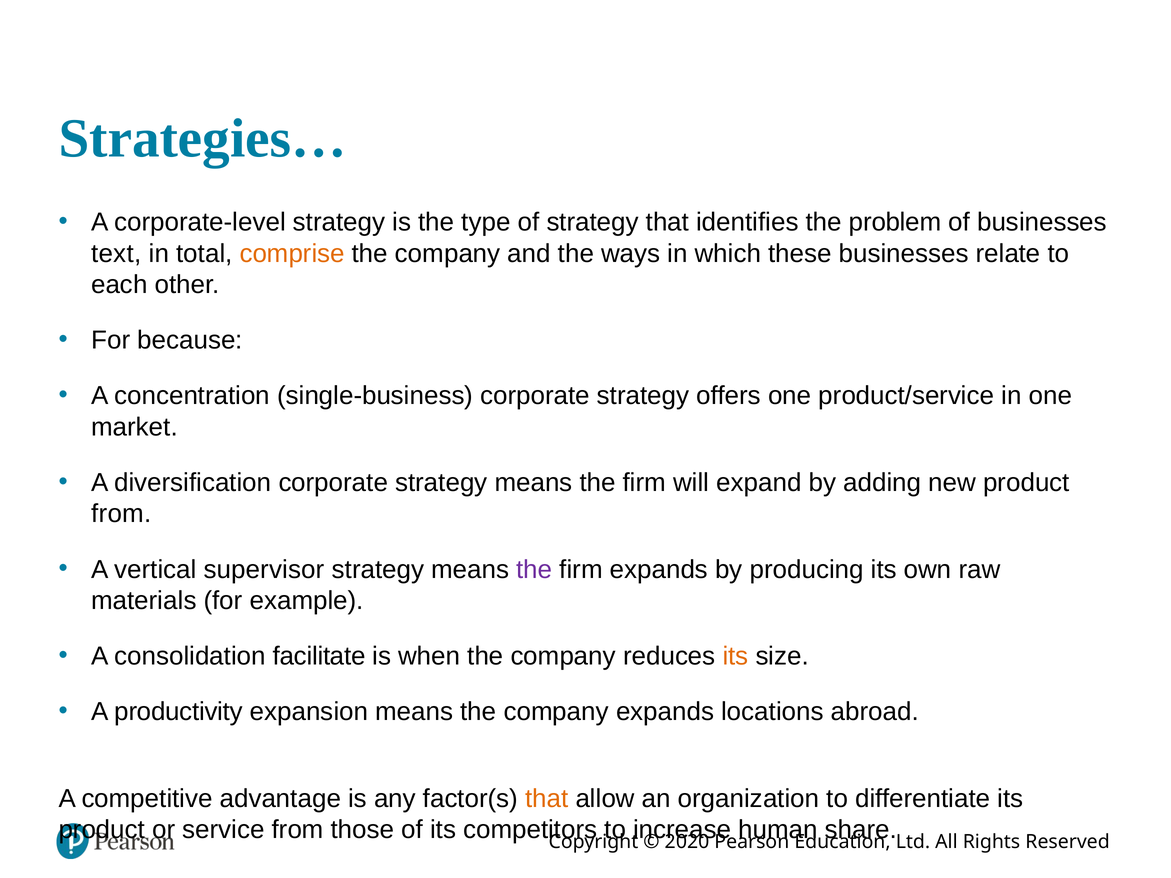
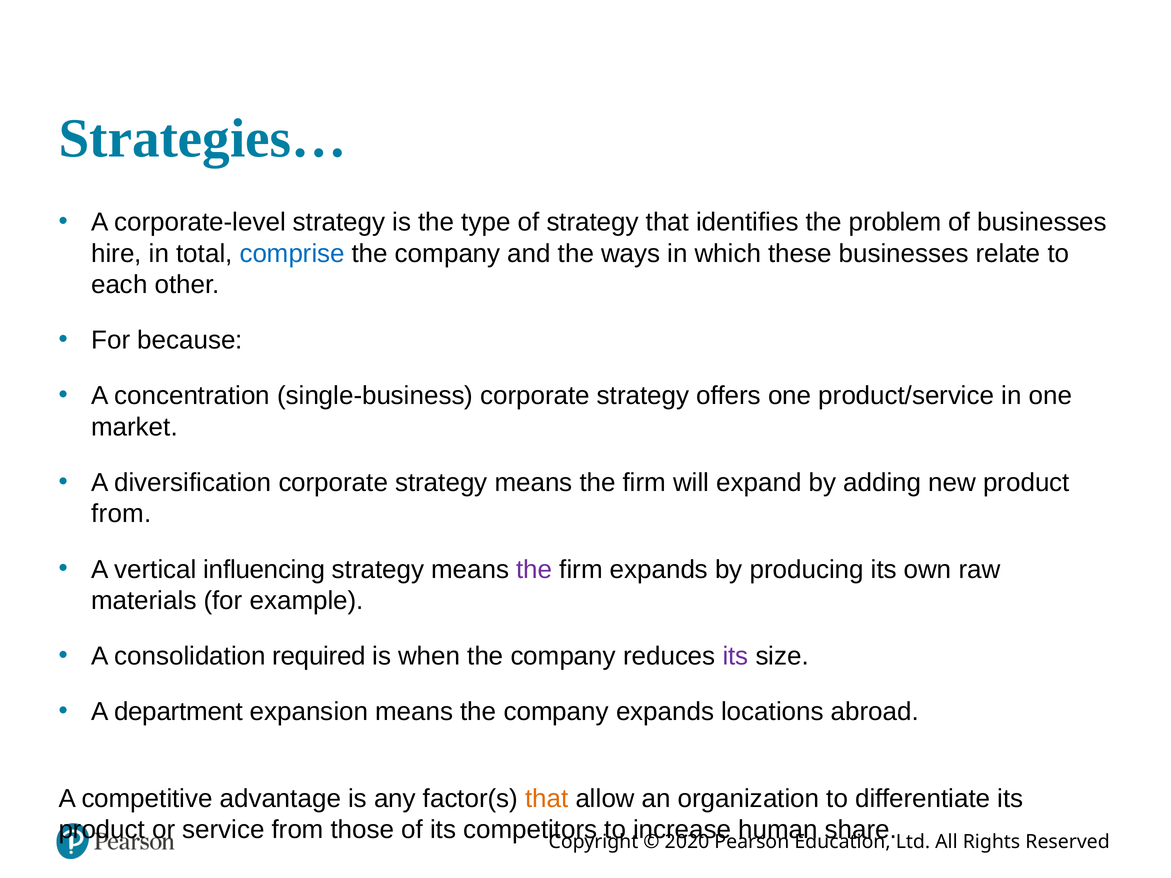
text: text -> hire (116, 254)
comprise colour: orange -> blue (292, 254)
supervisor: supervisor -> influencing (264, 570)
facilitate: facilitate -> required (319, 656)
its colour: orange -> purple (735, 656)
productivity: productivity -> department (179, 712)
